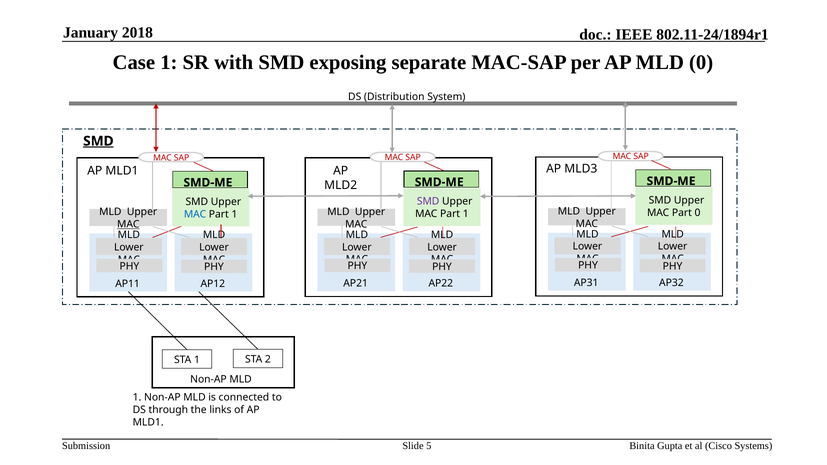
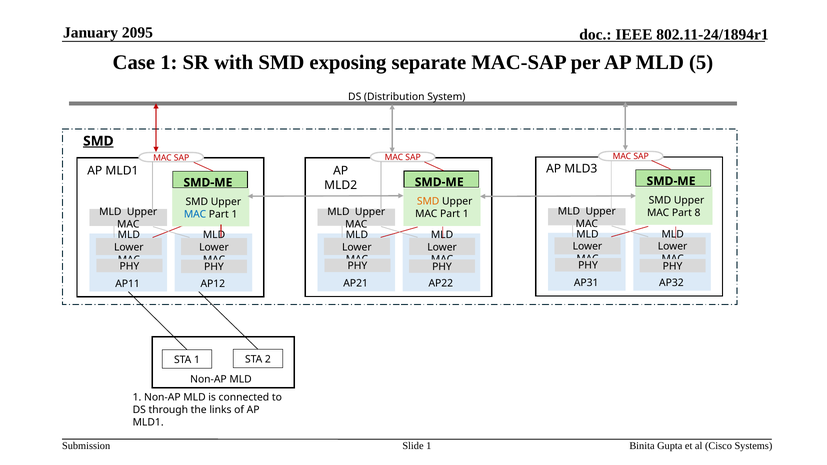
2018: 2018 -> 2095 (137, 33)
MLD 0: 0 -> 5 (701, 62)
SMD colour: purple -> orange (428, 202)
Part 0: 0 -> 8 (698, 213)
MAC underline: present -> none (128, 224)
Slide 5: 5 -> 1 (429, 446)
